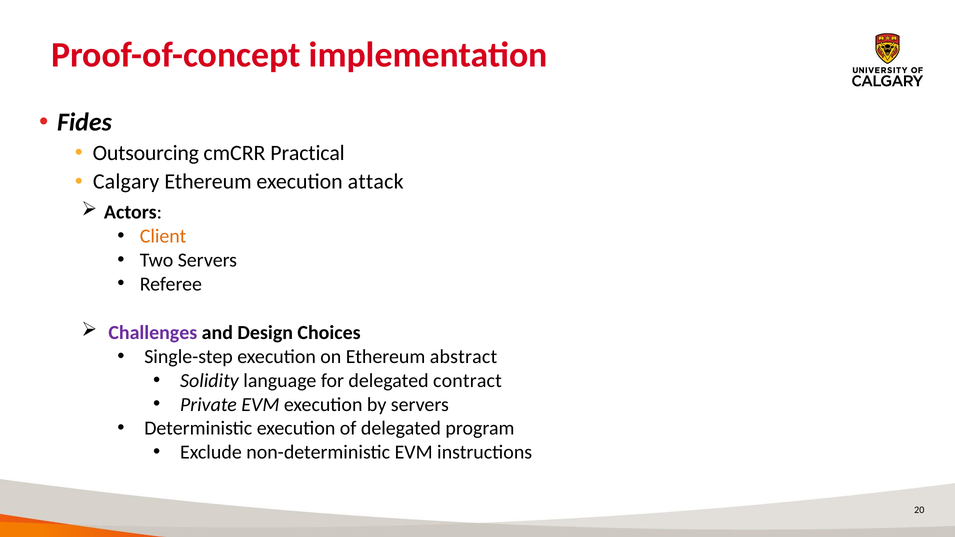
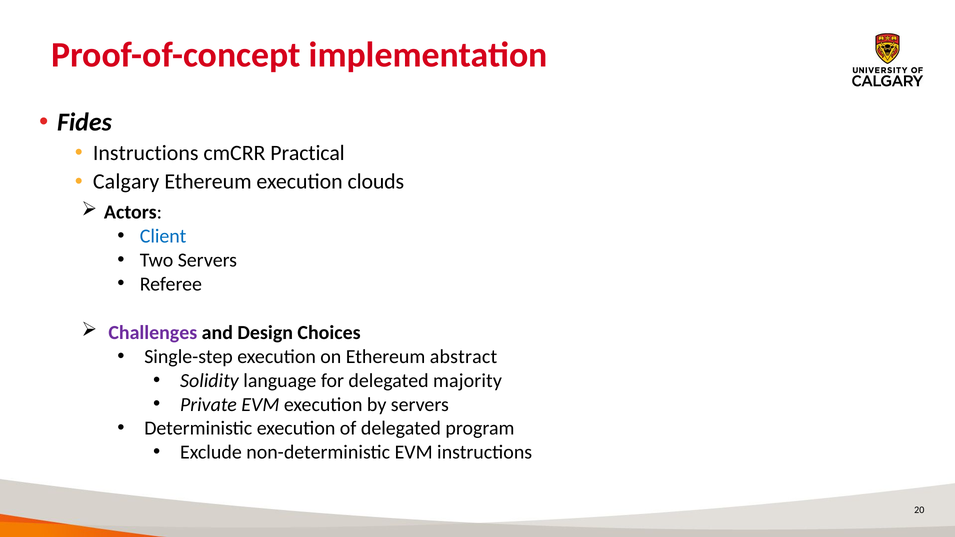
Outsourcing: Outsourcing -> Instructions (146, 153)
attack: attack -> clouds (376, 182)
Client colour: orange -> blue (163, 236)
contract: contract -> majority (467, 381)
